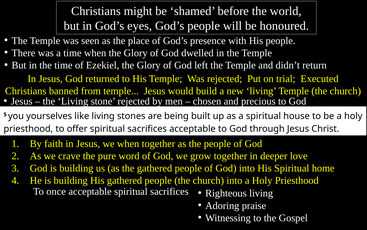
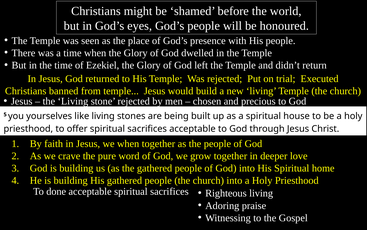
once: once -> done (56, 191)
